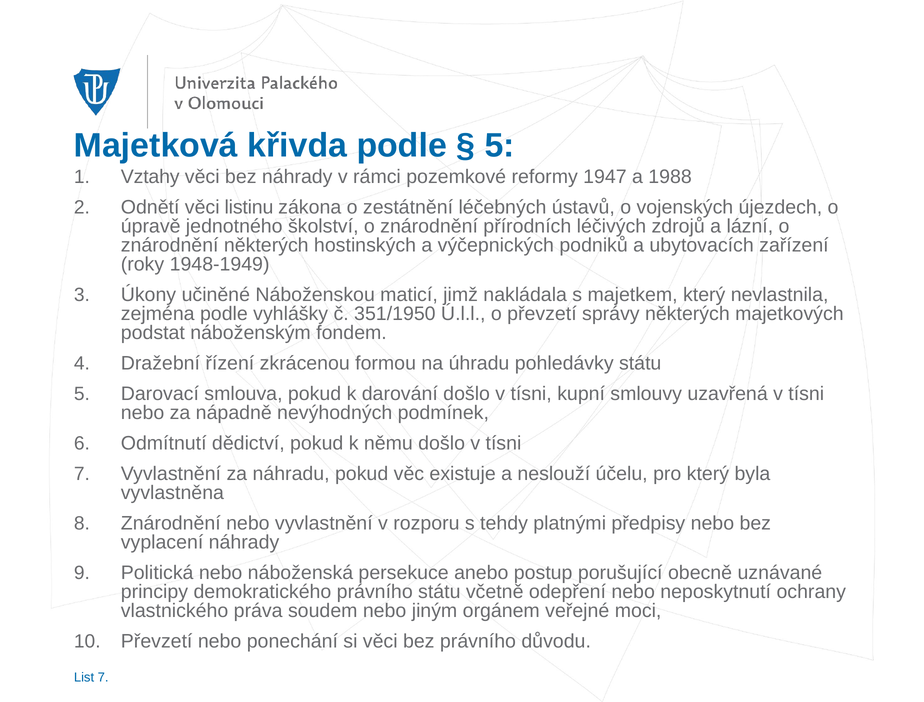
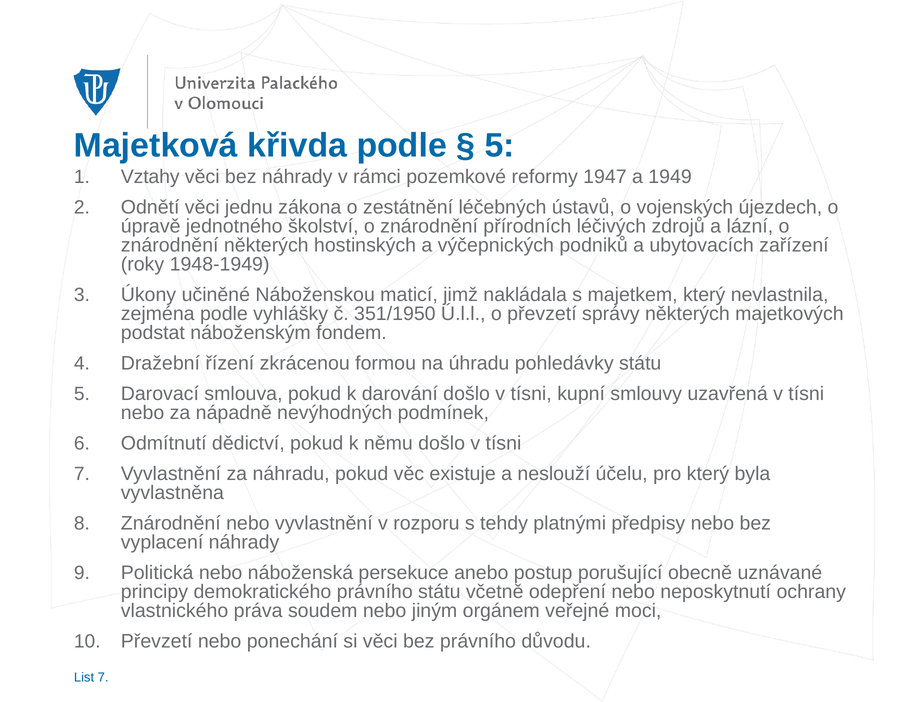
1988: 1988 -> 1949 (670, 177)
listinu: listinu -> jednu (249, 207)
